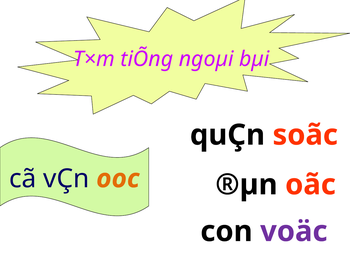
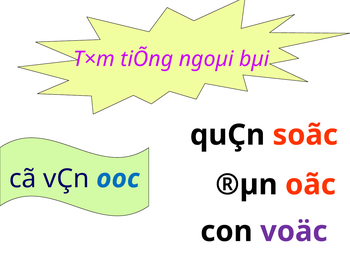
ooc colour: orange -> blue (118, 178)
